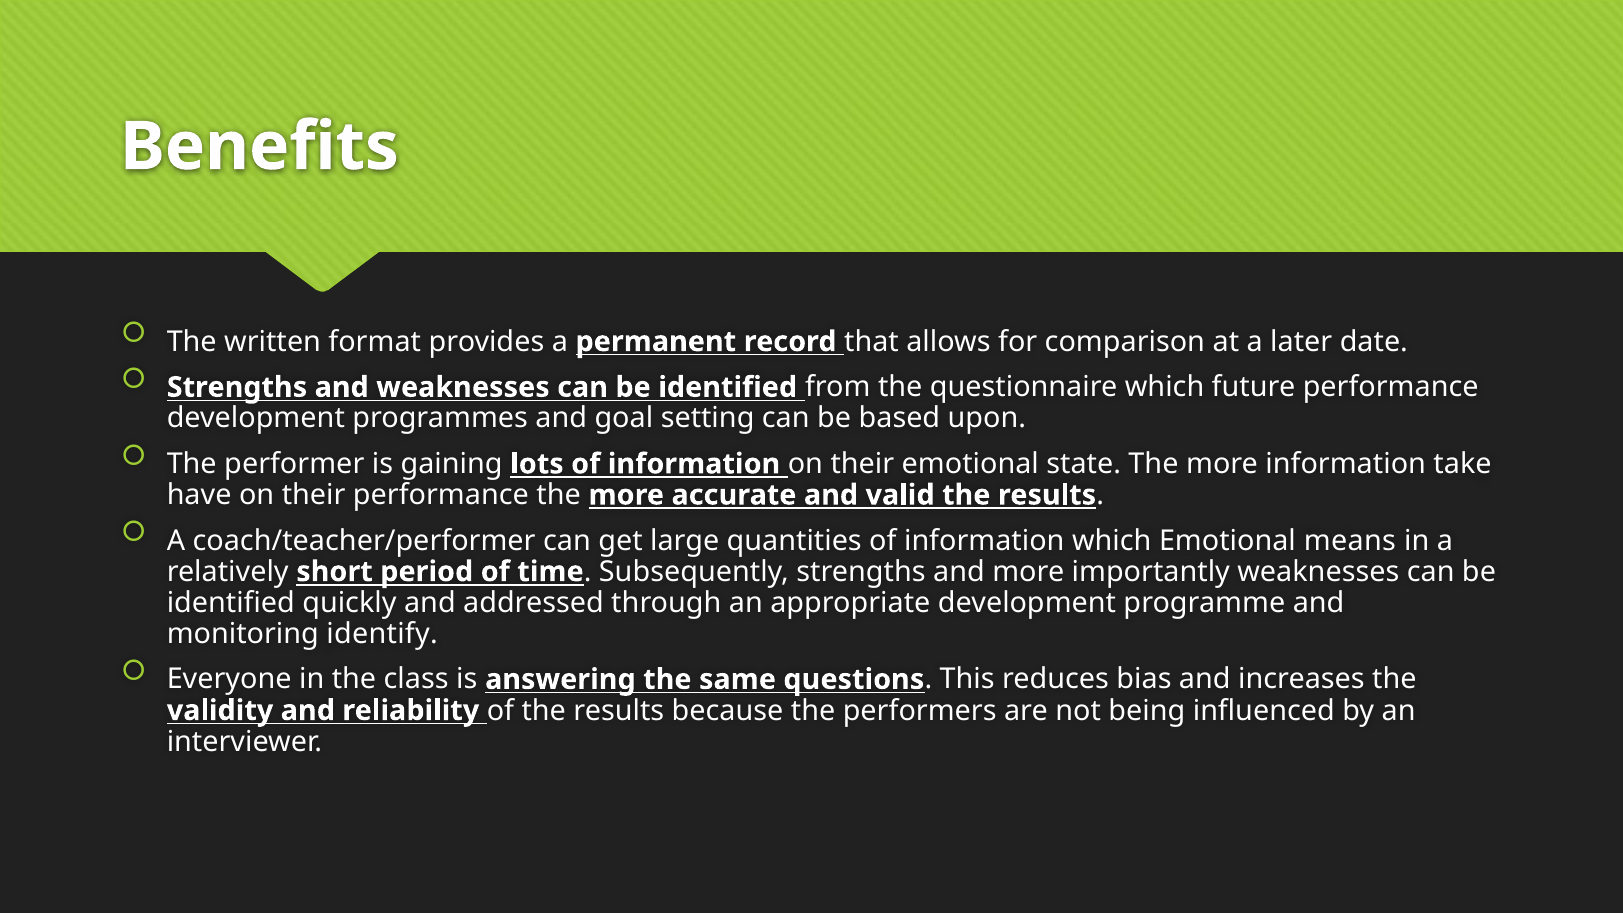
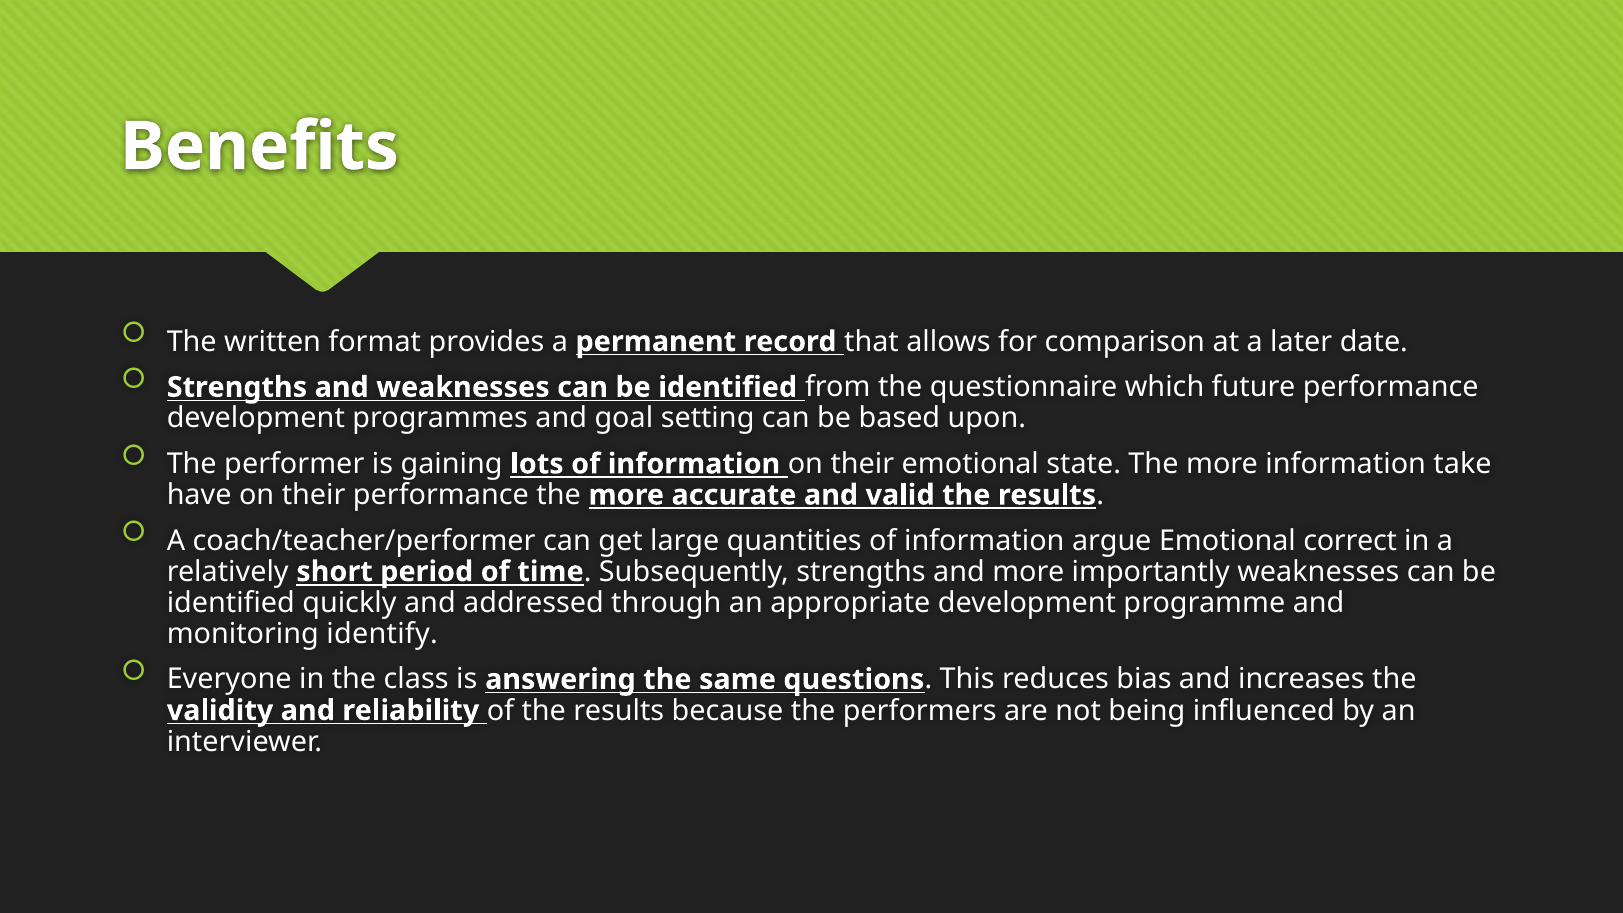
information which: which -> argue (1112, 541)
means: means -> correct (1350, 541)
